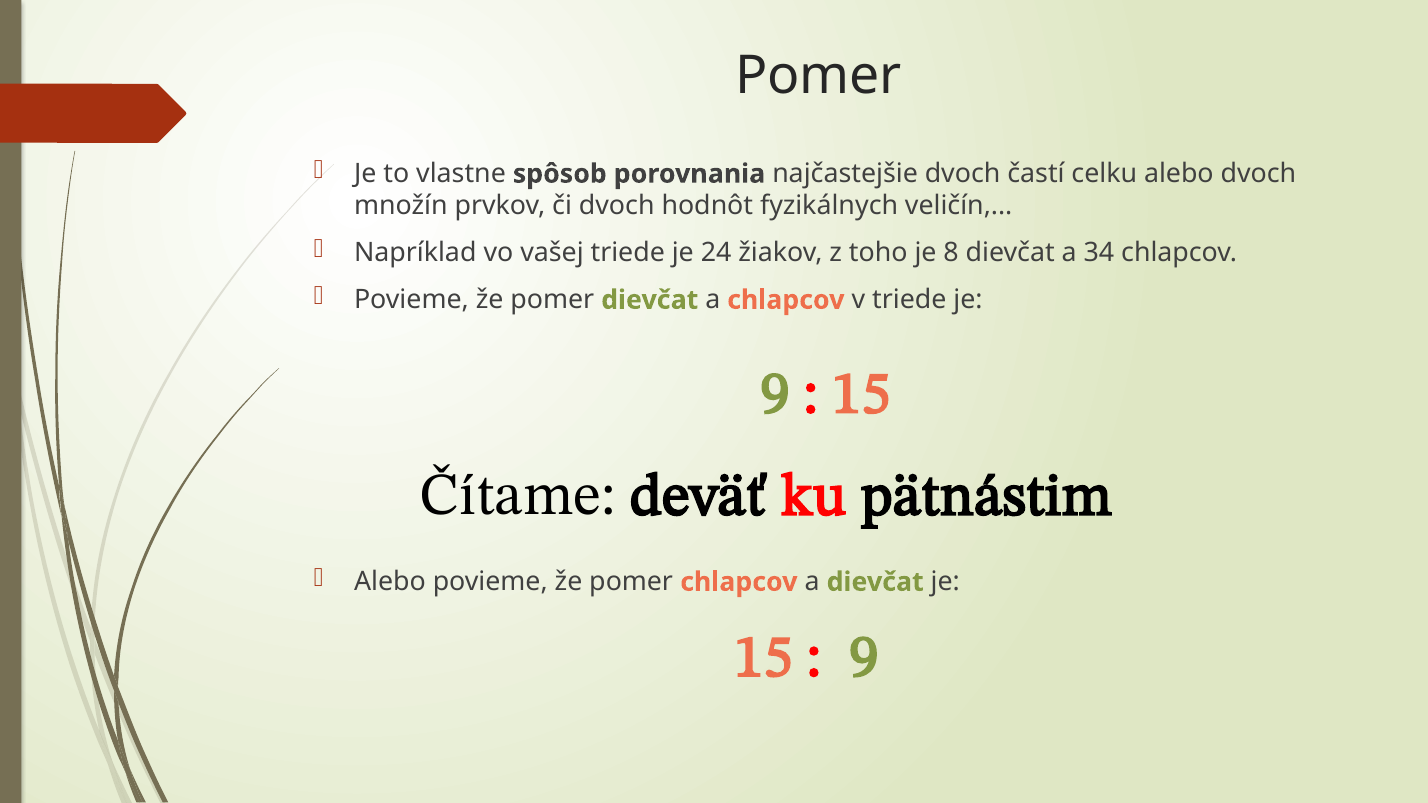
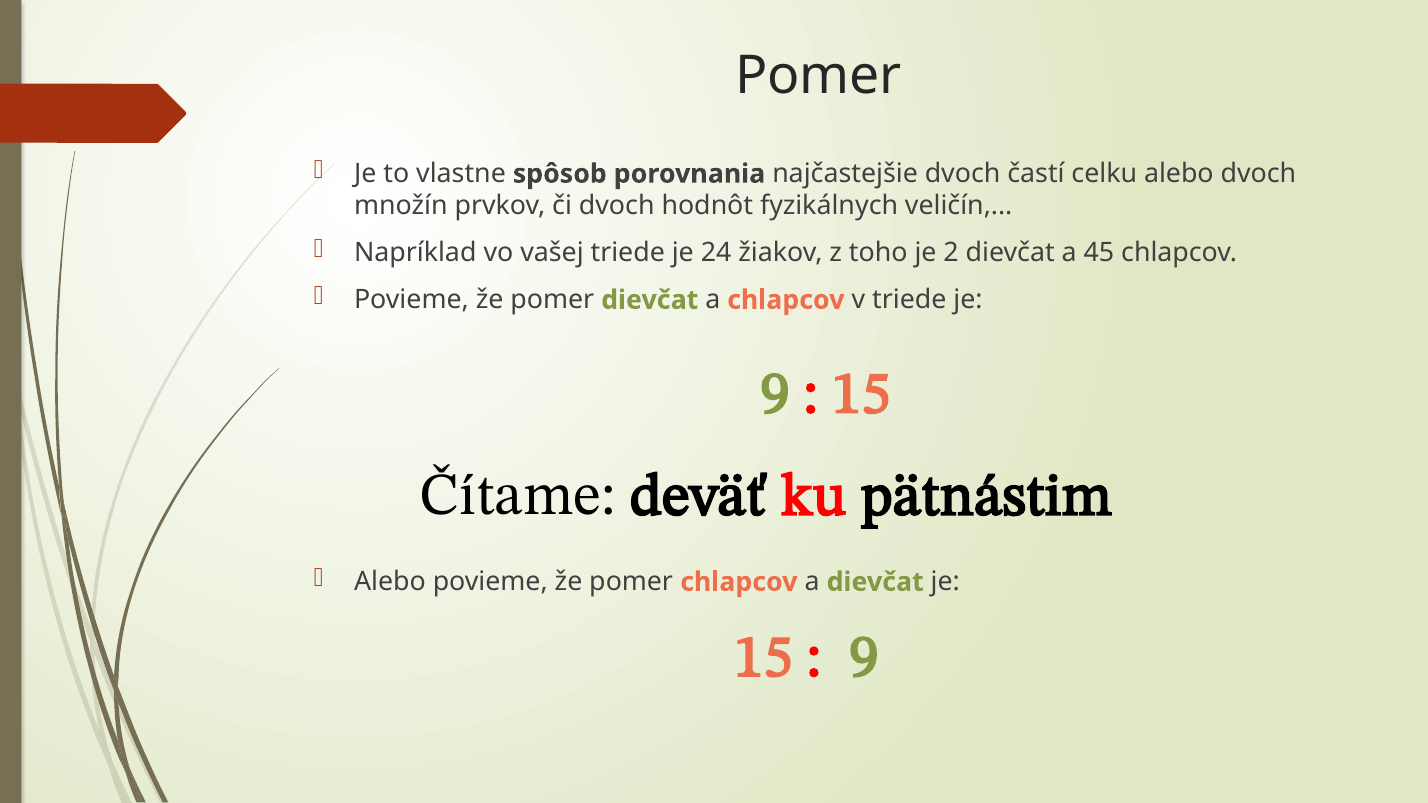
8: 8 -> 2 (951, 253)
34: 34 -> 45 (1099, 253)
